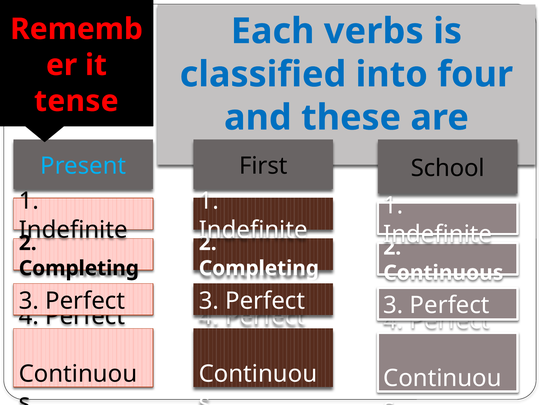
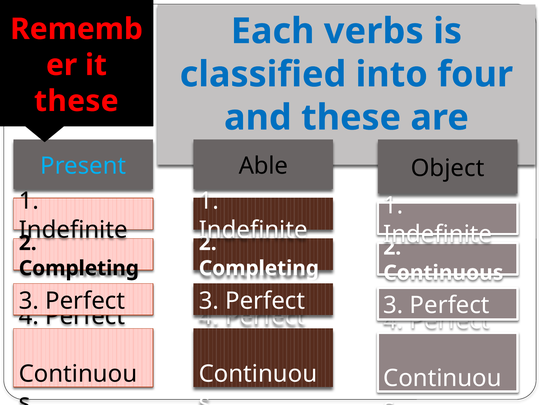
tense: tense -> these (76, 101)
First: First -> Able (263, 166)
School: School -> Object (448, 168)
